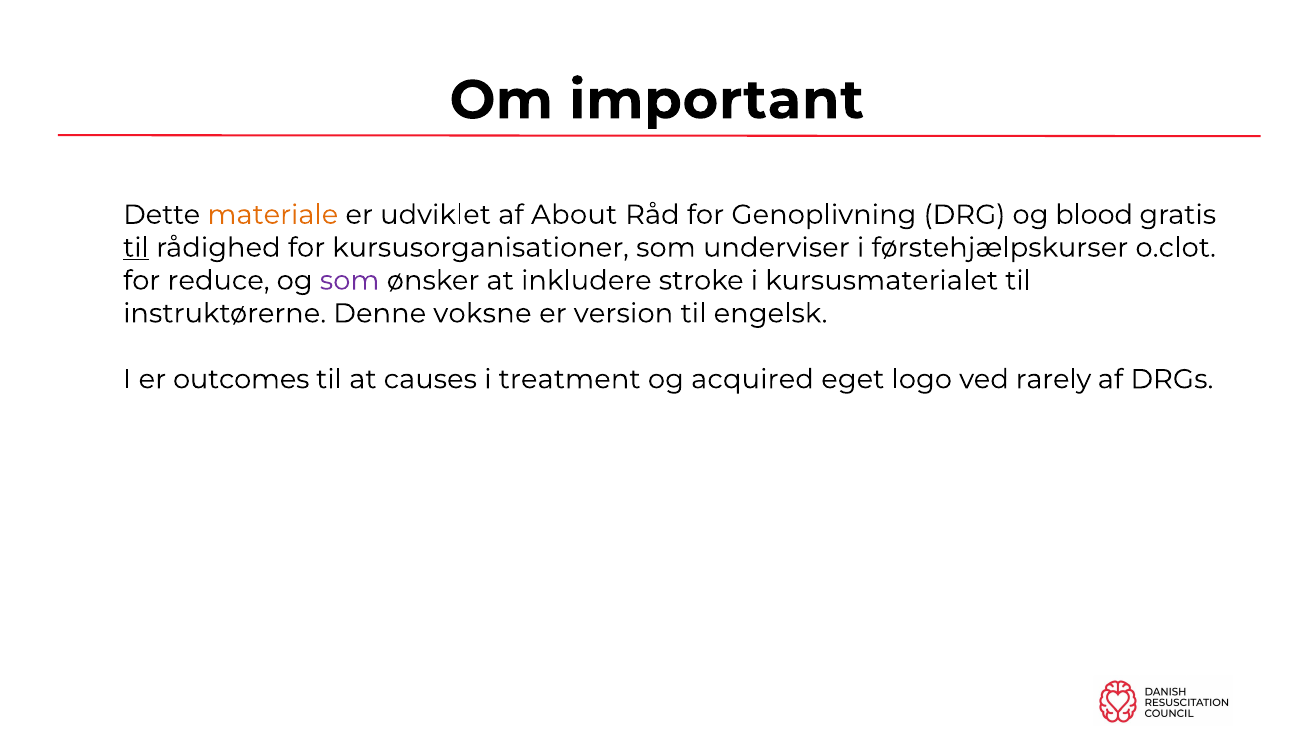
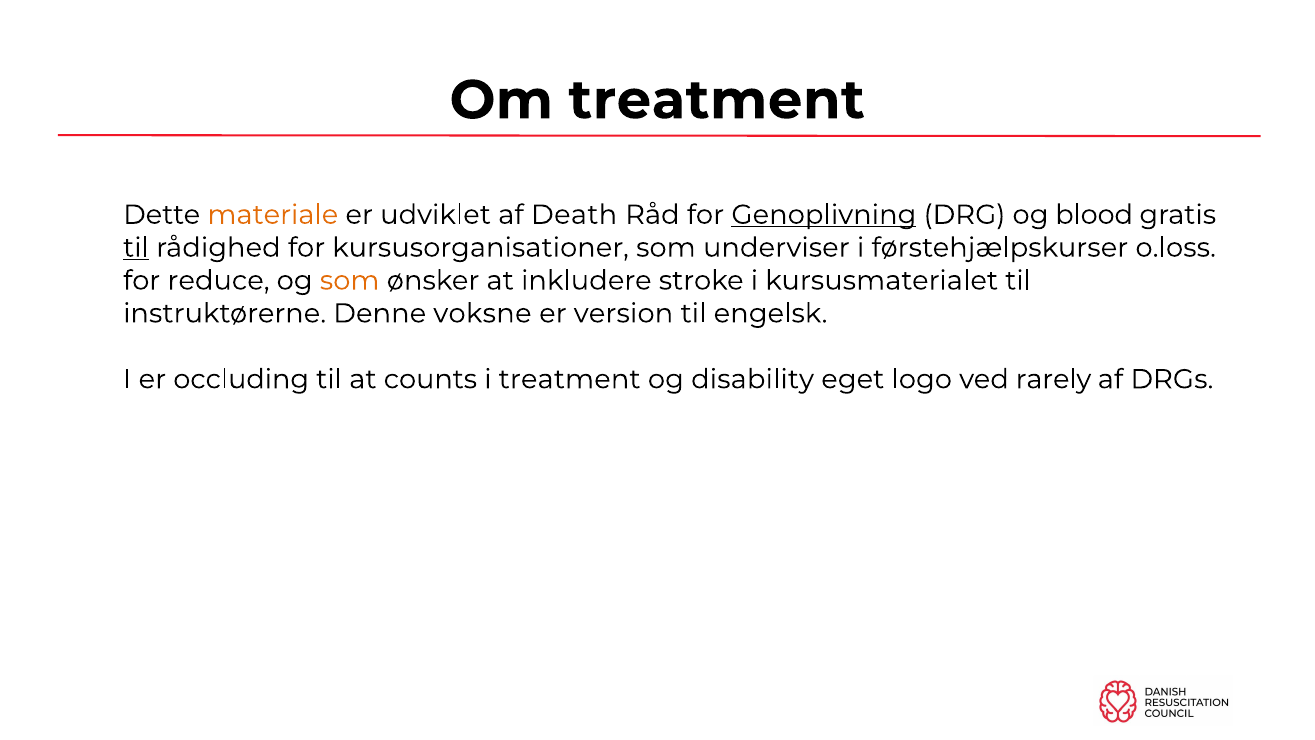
Om important: important -> treatment (717, 100)
About: About -> Death (574, 215)
Genoplivning underline: none -> present (824, 215)
o.clot: o.clot -> o.loss (1176, 248)
som colour: purple -> orange (350, 280)
outcomes: outcomes -> occluding (241, 379)
causes: causes -> counts (430, 379)
acquired: acquired -> disability (753, 379)
